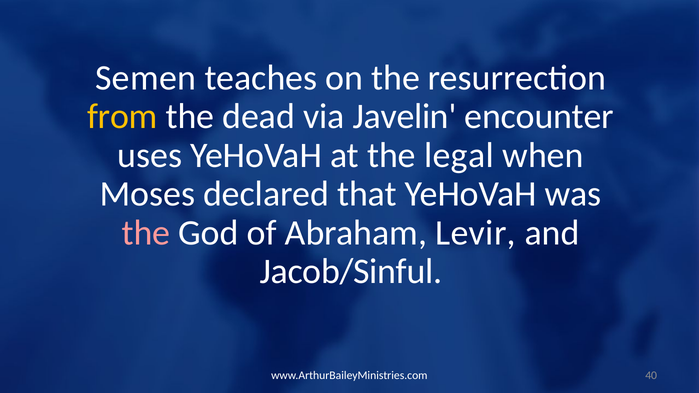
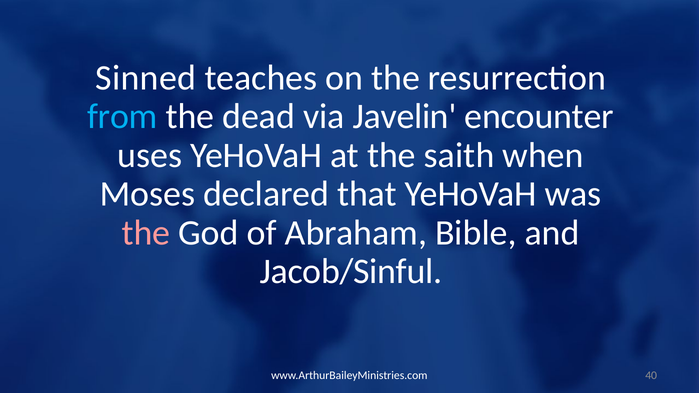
Semen: Semen -> Sinned (146, 78)
from colour: yellow -> light blue (122, 117)
legal: legal -> saith (459, 155)
Levir: Levir -> Bible (476, 233)
